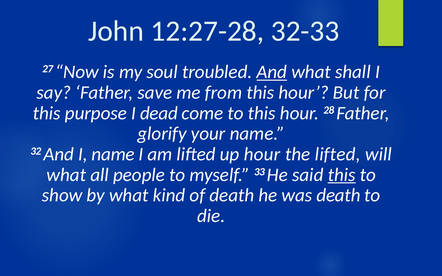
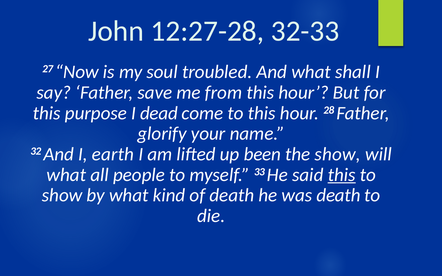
And underline: present -> none (272, 72)
I name: name -> earth (113, 154)
up hour: hour -> been (262, 154)
the lifted: lifted -> show (338, 154)
